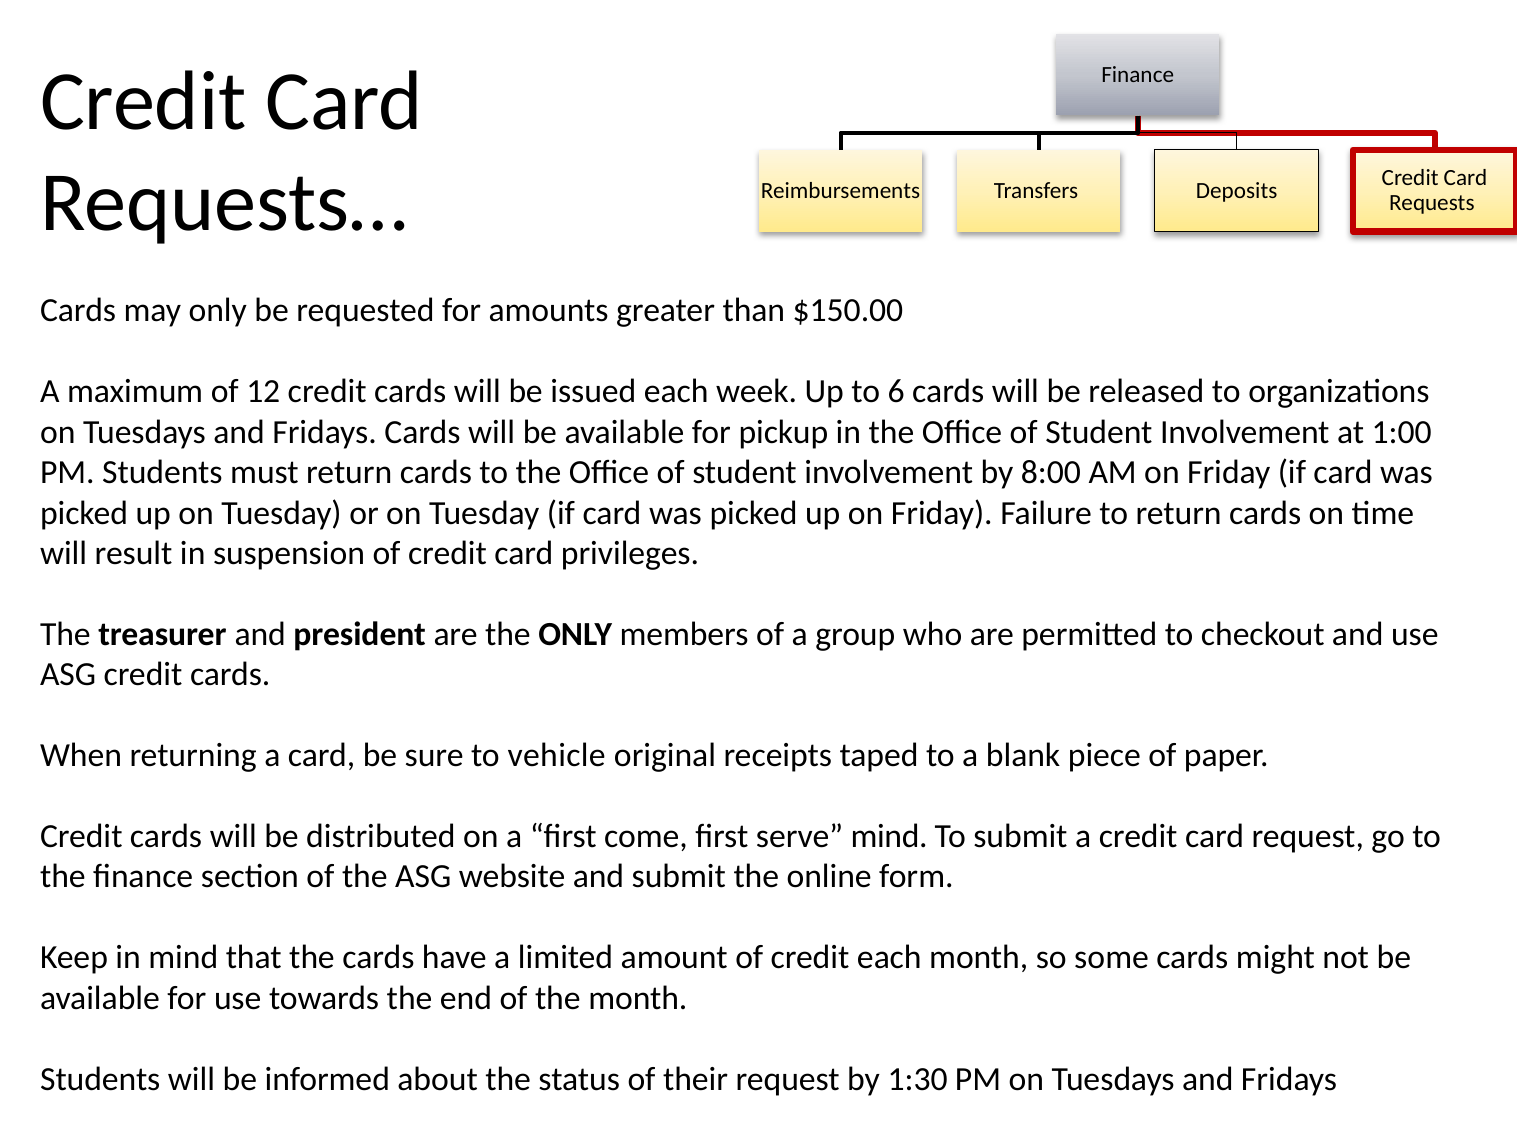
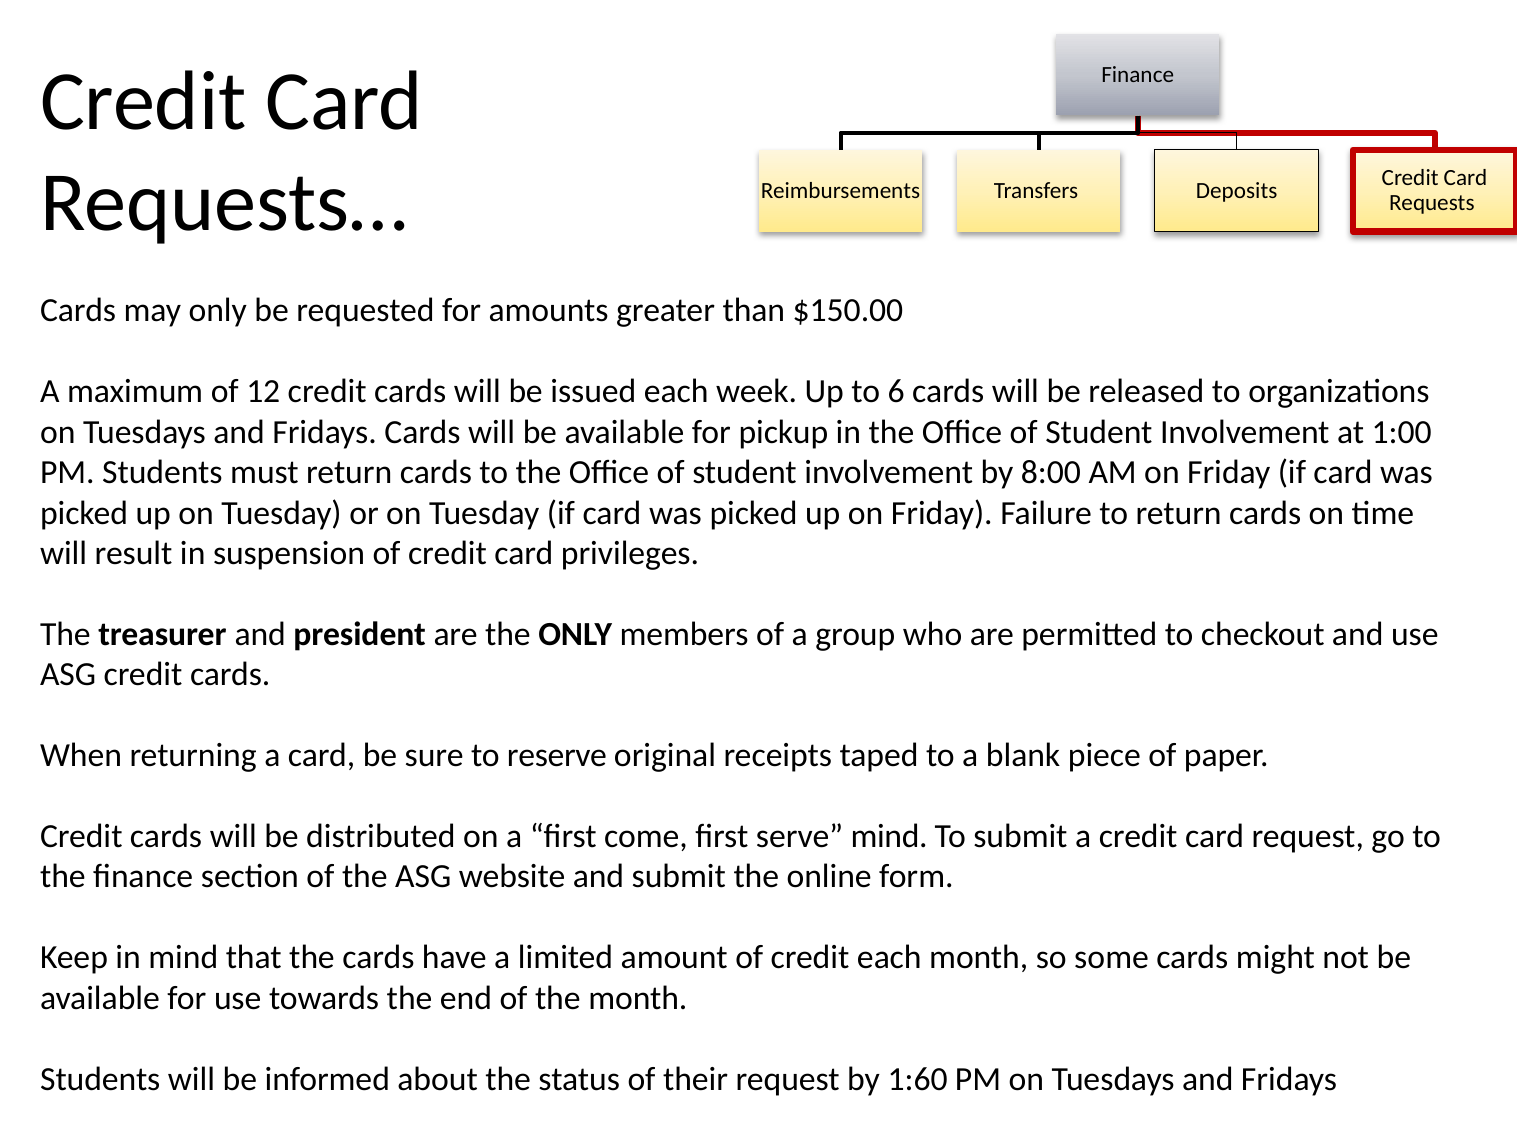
vehicle: vehicle -> reserve (557, 755)
1:30: 1:30 -> 1:60 (918, 1079)
